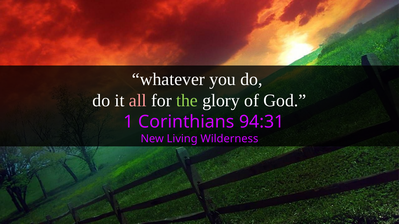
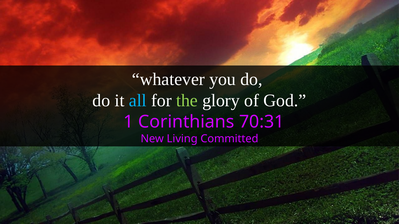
all colour: pink -> light blue (138, 101)
94:31: 94:31 -> 70:31 (262, 122)
Wilderness: Wilderness -> Committed (229, 139)
